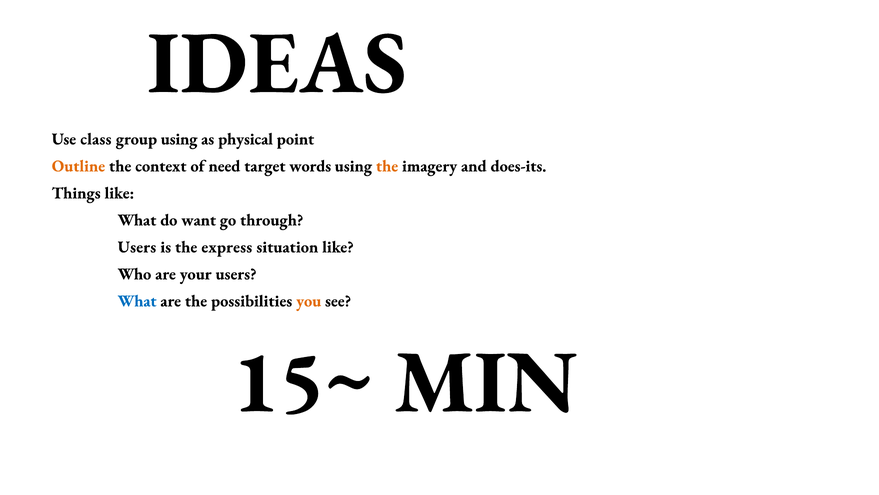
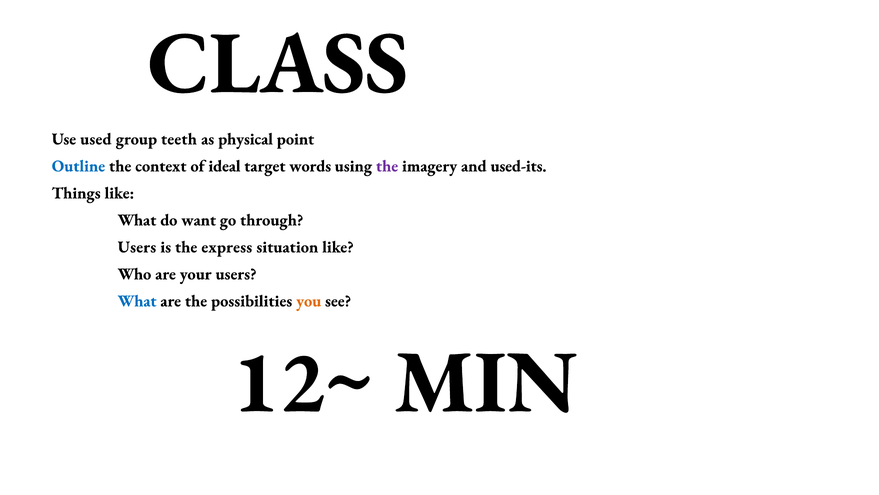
IDEAS: IDEAS -> CLASS (278, 63)
class: class -> used (96, 139)
group using: using -> teeth (179, 139)
Outline colour: orange -> blue (78, 166)
need: need -> ideal (224, 166)
the colour: orange -> purple (387, 166)
does-its: does-its -> used-its (518, 166)
15~: 15~ -> 12~ (302, 382)
